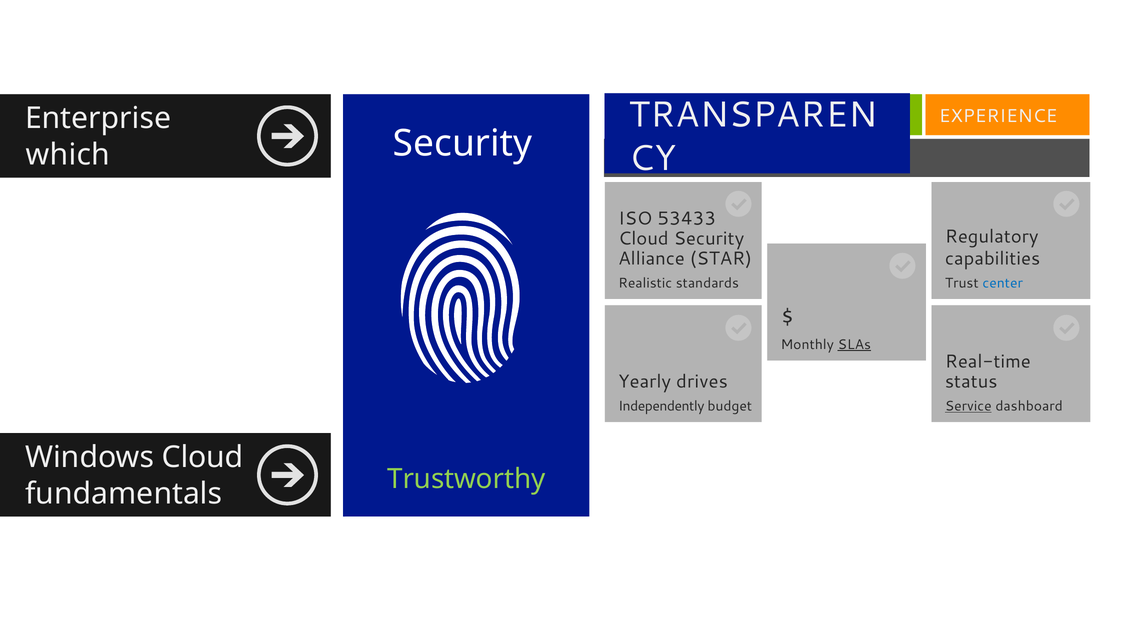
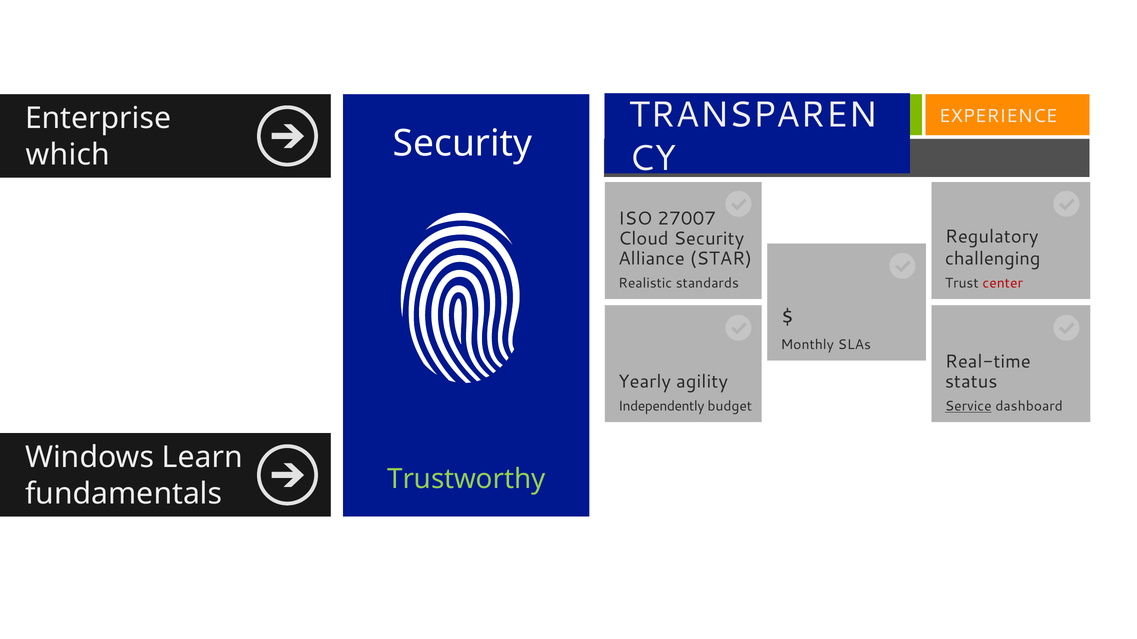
53433: 53433 -> 27007 (687, 219)
capabilities: capabilities -> challenging (993, 259)
center colour: blue -> red (1003, 283)
SLAs underline: present -> none (854, 345)
drives: drives -> agility (702, 382)
Windows Cloud: Cloud -> Learn (202, 458)
